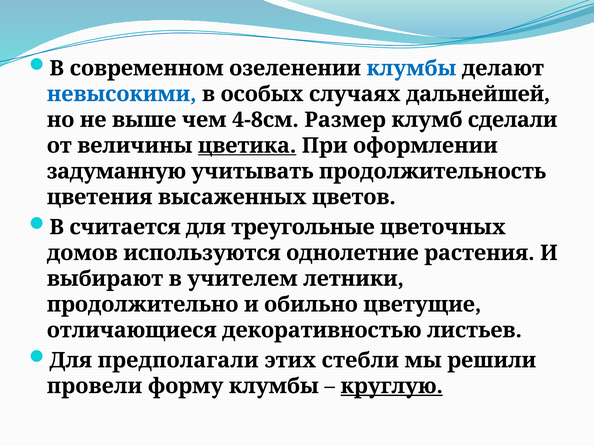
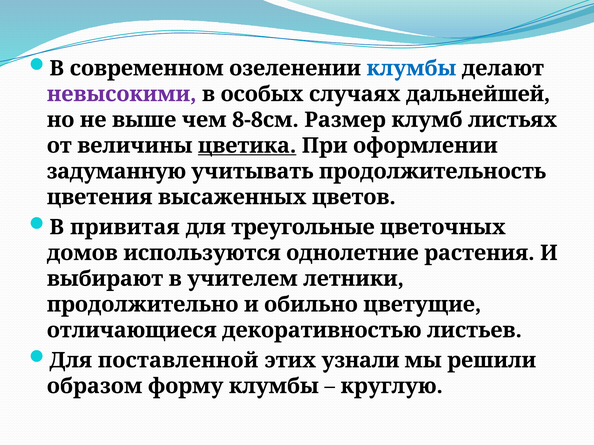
невысокими colour: blue -> purple (122, 94)
4-8см: 4-8см -> 8-8см (265, 120)
сделали: сделали -> листьях (513, 120)
считается: считается -> привитая (125, 227)
предполагали: предполагали -> поставленной (178, 361)
стебли: стебли -> узнали (360, 361)
провели: провели -> образом (95, 386)
круглую underline: present -> none (392, 386)
